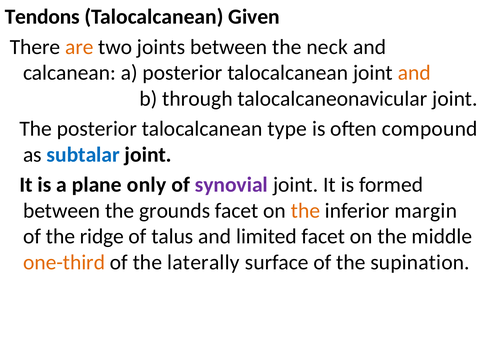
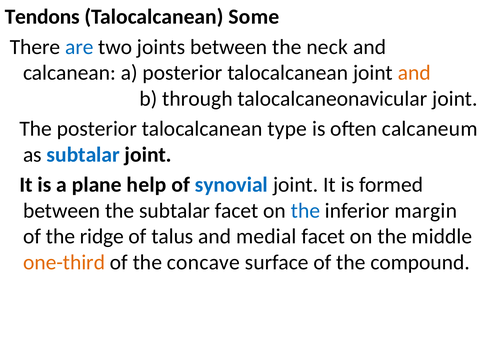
Given: Given -> Some (254, 17)
are colour: orange -> blue (79, 47)
compound: compound -> calcaneum (430, 129)
only: only -> help (147, 185)
synovial colour: purple -> blue (231, 185)
the grounds: grounds -> subtalar (175, 211)
the colour: orange -> blue (305, 211)
limited: limited -> medial (266, 237)
laterally: laterally -> concave (203, 263)
supination: supination -> compound (420, 263)
